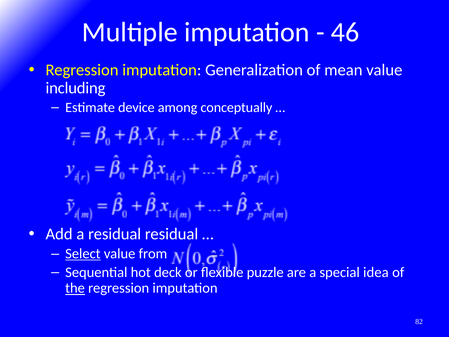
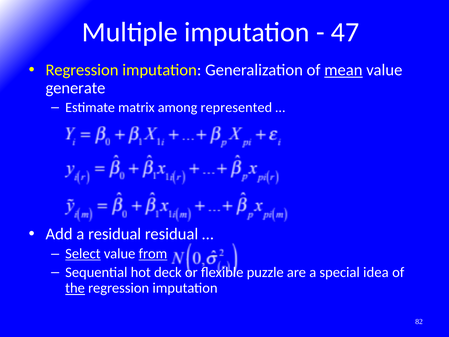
46: 46 -> 47 (345, 32)
mean underline: none -> present (343, 70)
including: including -> generate (75, 88)
device: device -> matrix (136, 107)
conceptually: conceptually -> represented (236, 107)
from underline: none -> present (153, 254)
